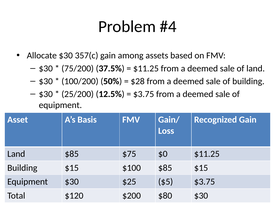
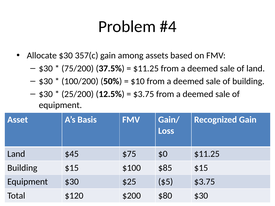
$28: $28 -> $10 (138, 81)
Land $85: $85 -> $45 (72, 154)
